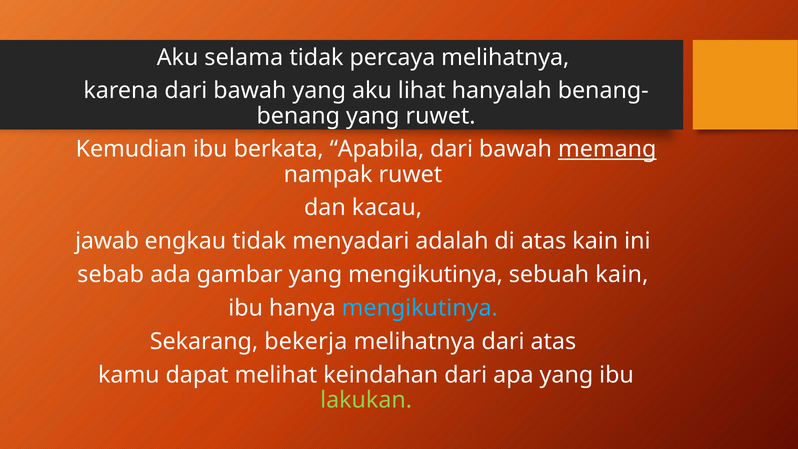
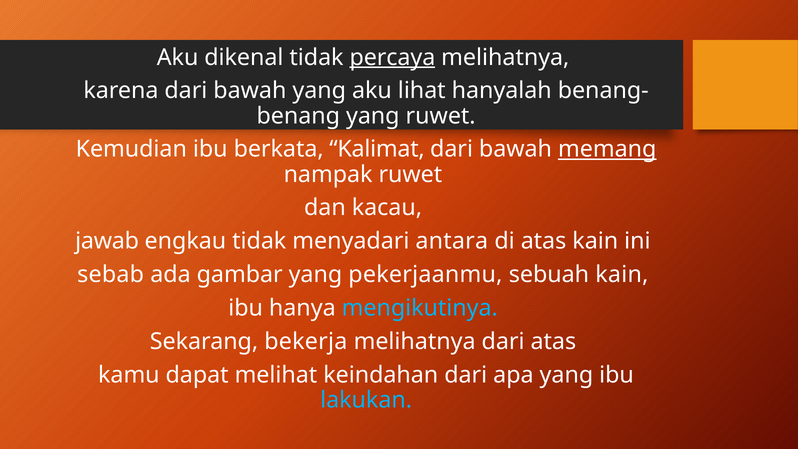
selama: selama -> dikenal (244, 57)
percaya underline: none -> present (392, 57)
Apabila: Apabila -> Kalimat (377, 149)
adalah: adalah -> antara (452, 241)
yang mengikutinya: mengikutinya -> pekerjaanmu (425, 275)
lakukan colour: light green -> light blue (366, 400)
